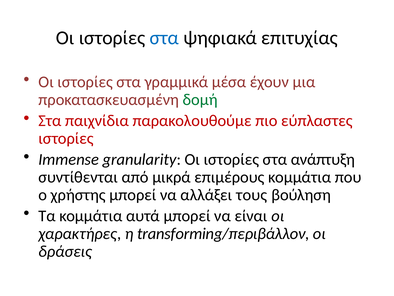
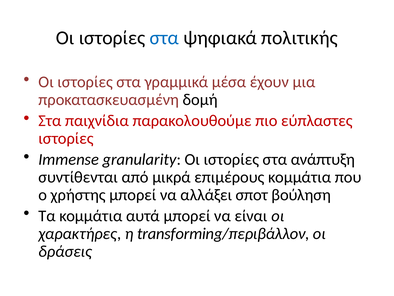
επιτυχίας: επιτυχίας -> πολιτικής (299, 38)
δομή colour: green -> black (200, 100)
τους: τους -> σποτ (252, 195)
